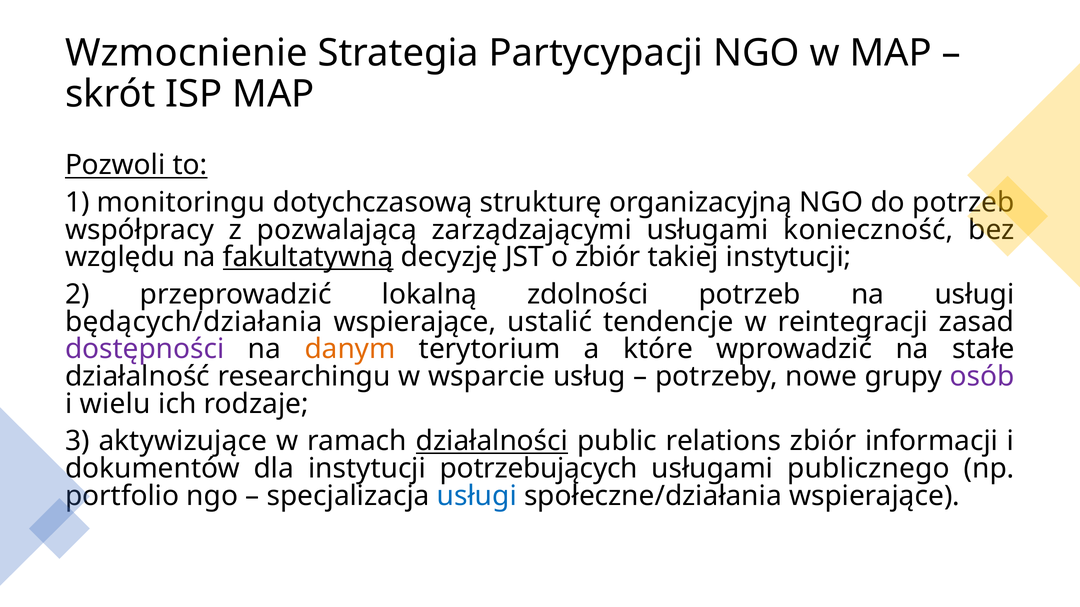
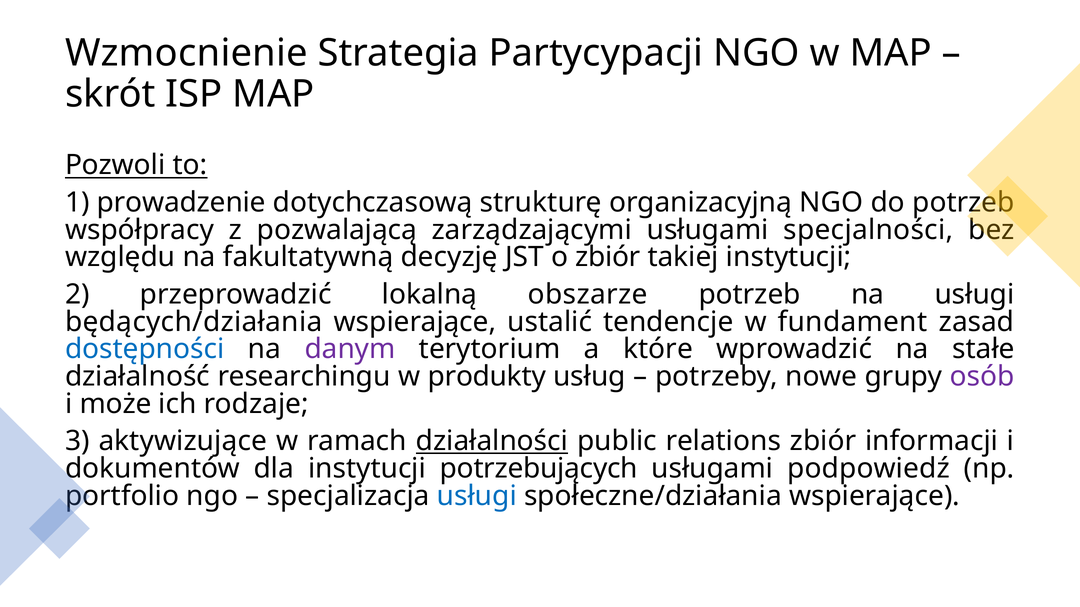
monitoringu: monitoringu -> prowadzenie (181, 203)
konieczność: konieczność -> specjalności (868, 230)
fakultatywną underline: present -> none (308, 257)
zdolności: zdolności -> obszarze (588, 295)
reintegracji: reintegracji -> fundament (853, 322)
dostępności colour: purple -> blue (145, 349)
danym colour: orange -> purple (350, 349)
wsparcie: wsparcie -> produkty (487, 377)
wielu: wielu -> może (115, 404)
publicznego: publicznego -> podpowiedź (869, 469)
